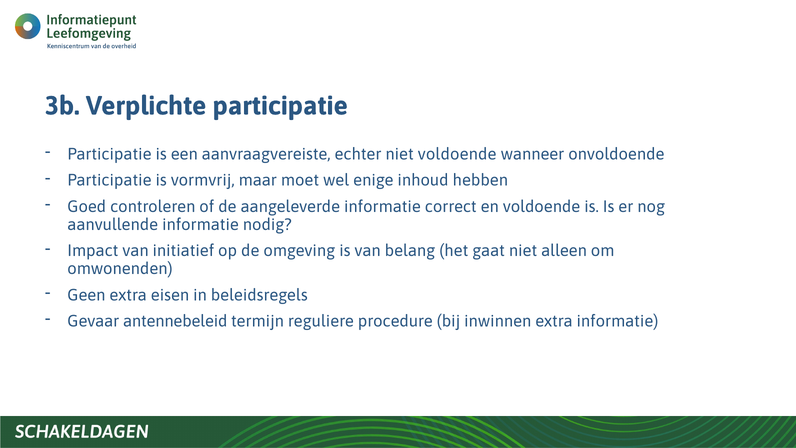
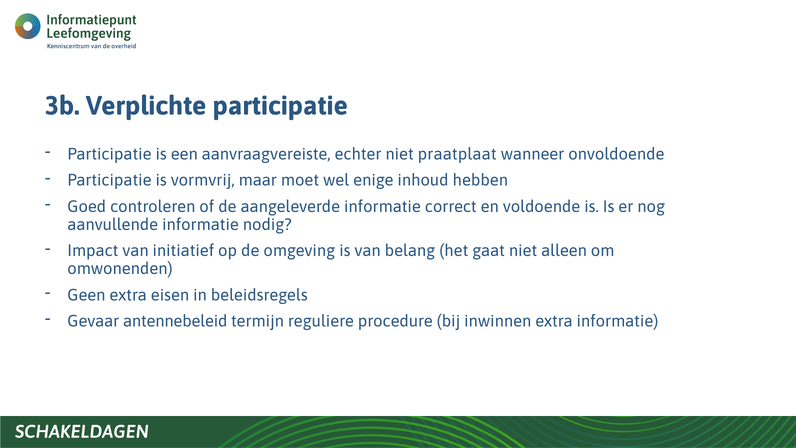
niet voldoende: voldoende -> praatplaat (457, 154)
